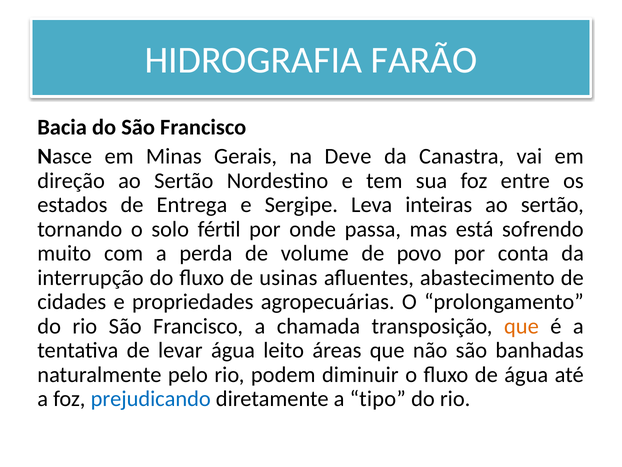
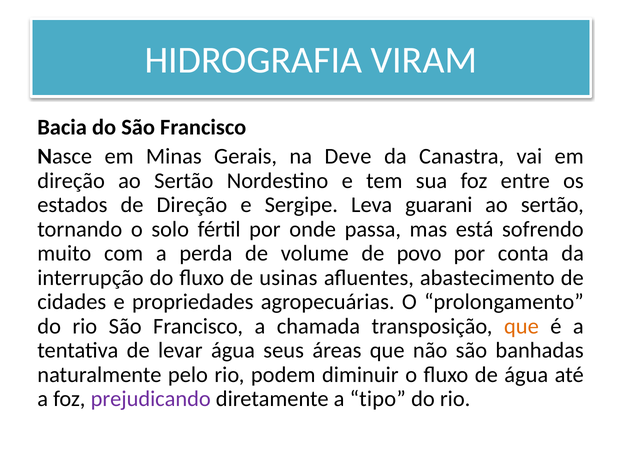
FARÃO: FARÃO -> VIRAM (424, 60)
de Entrega: Entrega -> Direção (192, 205)
inteiras: inteiras -> guarani (439, 205)
leito: leito -> seus (284, 350)
prejudicando colour: blue -> purple (151, 399)
